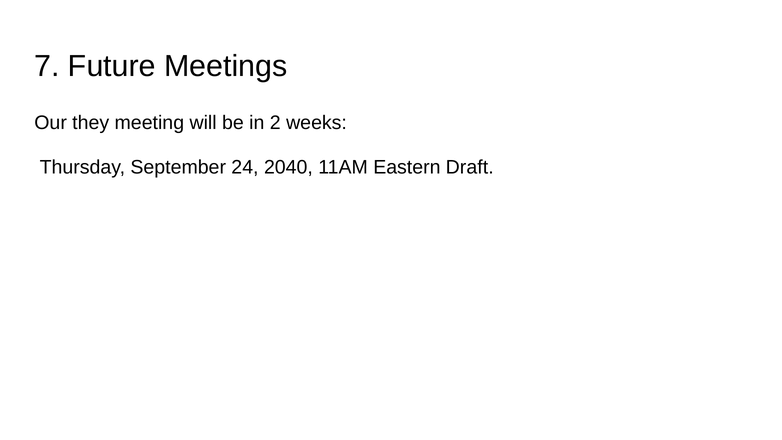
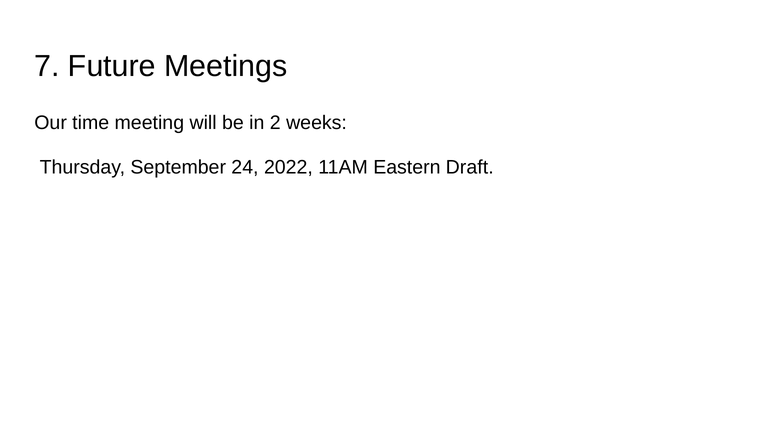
they: they -> time (91, 123)
2040: 2040 -> 2022 (288, 167)
